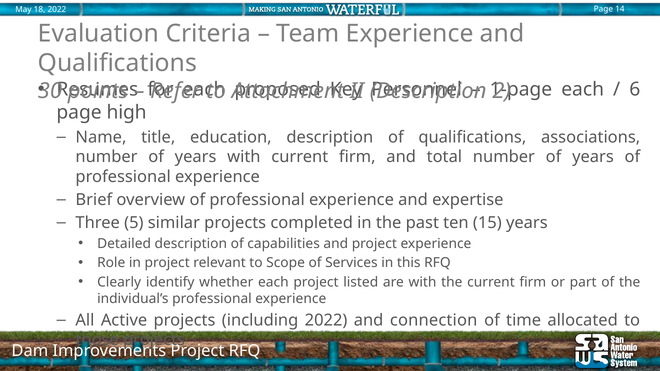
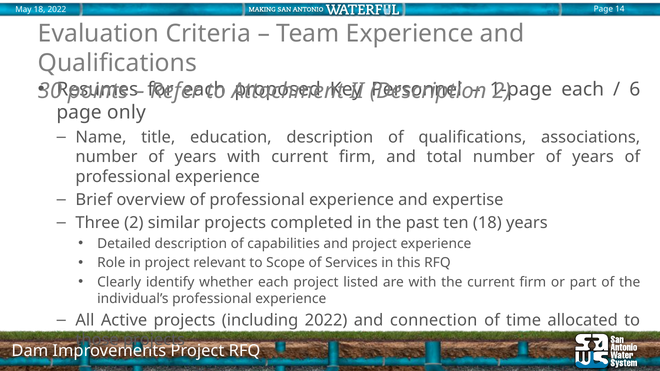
high: high -> only (126, 113)
Three 5: 5 -> 2 (134, 223)
ten 15: 15 -> 18 (487, 223)
